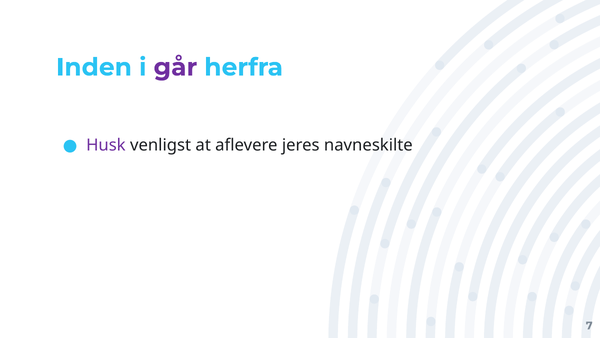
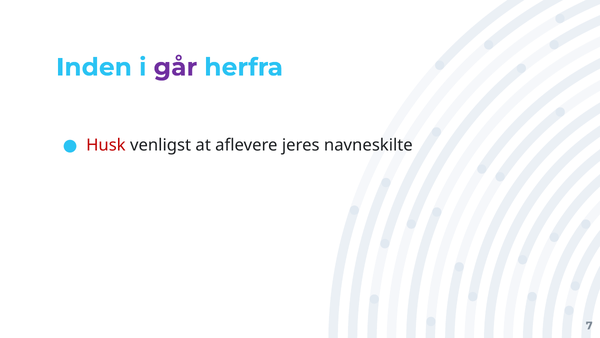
Husk colour: purple -> red (106, 145)
